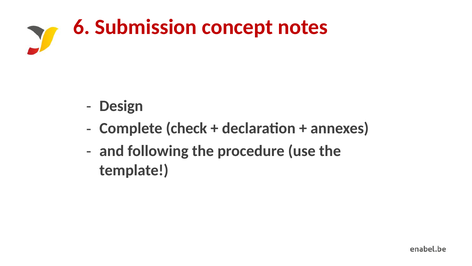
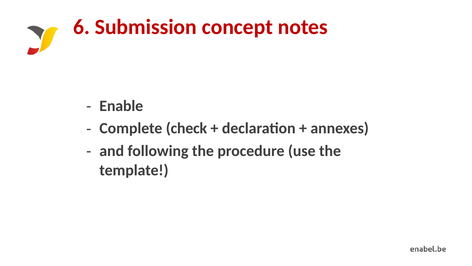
Design: Design -> Enable (121, 106)
